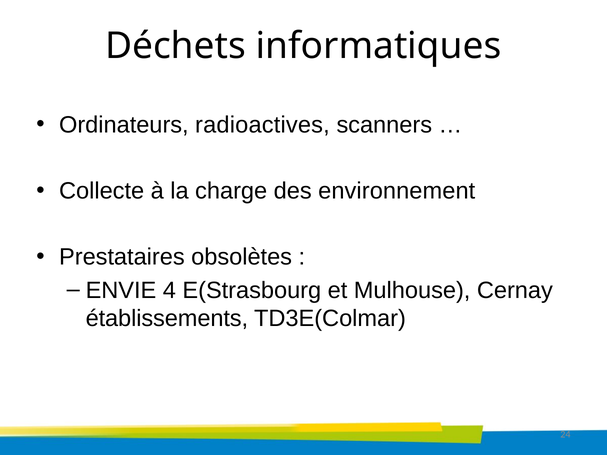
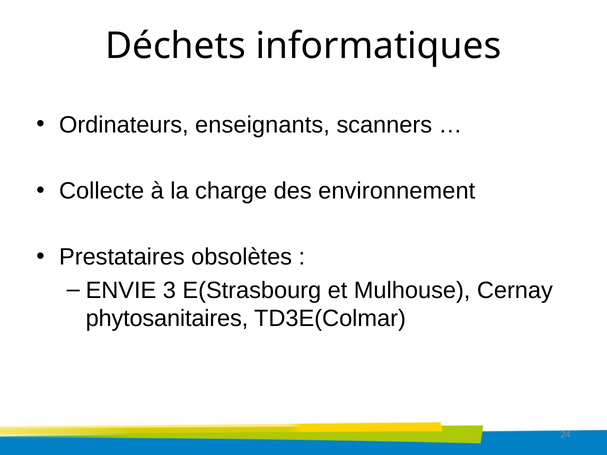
radioactives: radioactives -> enseignants (262, 125)
4: 4 -> 3 (169, 290)
établissements: établissements -> phytosanitaires (167, 319)
